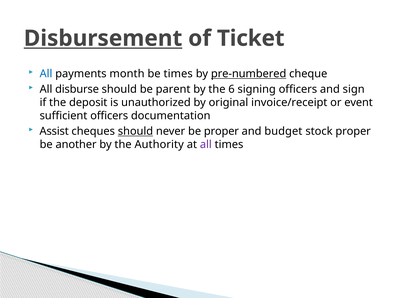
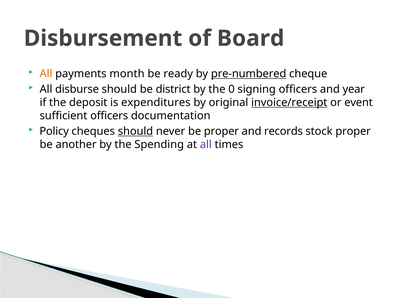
Disbursement underline: present -> none (103, 38)
Ticket: Ticket -> Board (251, 38)
All colour: blue -> orange (46, 74)
be times: times -> ready (178, 74)
parent: parent -> district (173, 89)
6: 6 -> 0 (232, 89)
sign: sign -> year (354, 89)
unauthorized: unauthorized -> expenditures (156, 102)
invoice/receipt underline: none -> present (289, 102)
Assist: Assist -> Policy (54, 131)
budget: budget -> records (283, 131)
Authority: Authority -> Spending (159, 144)
